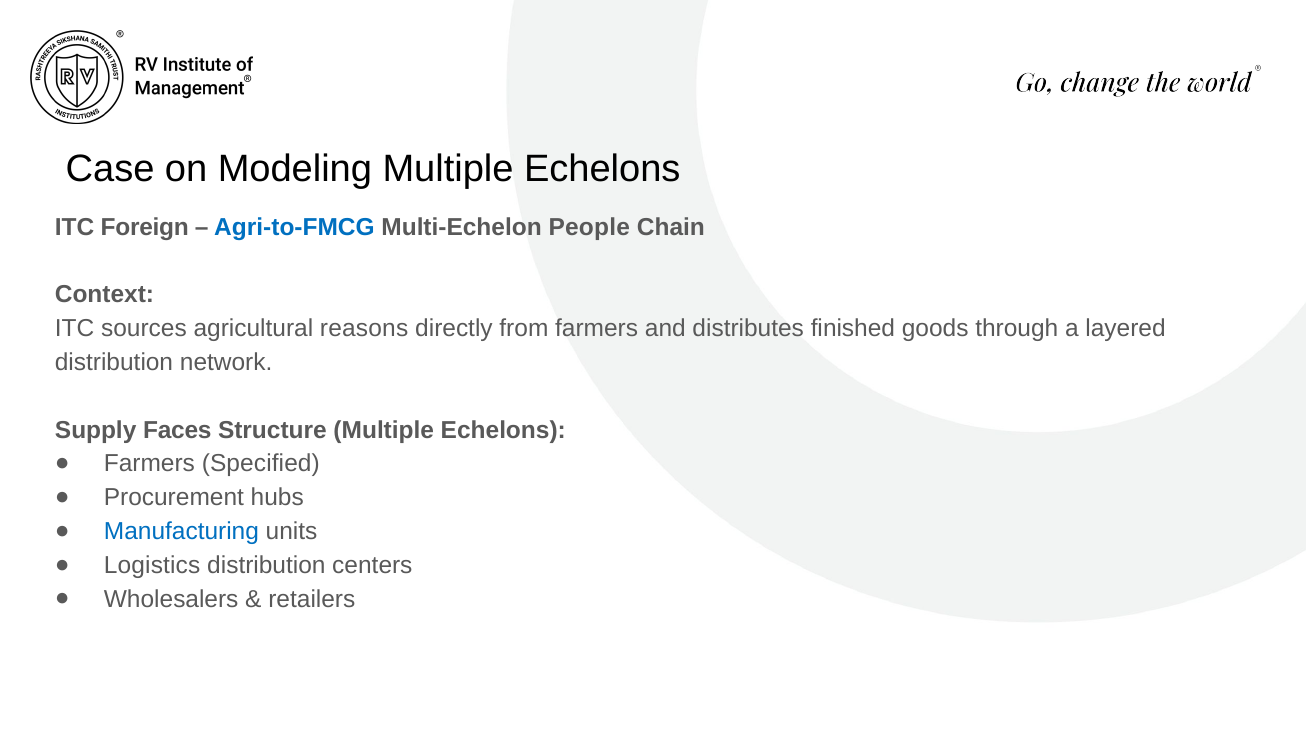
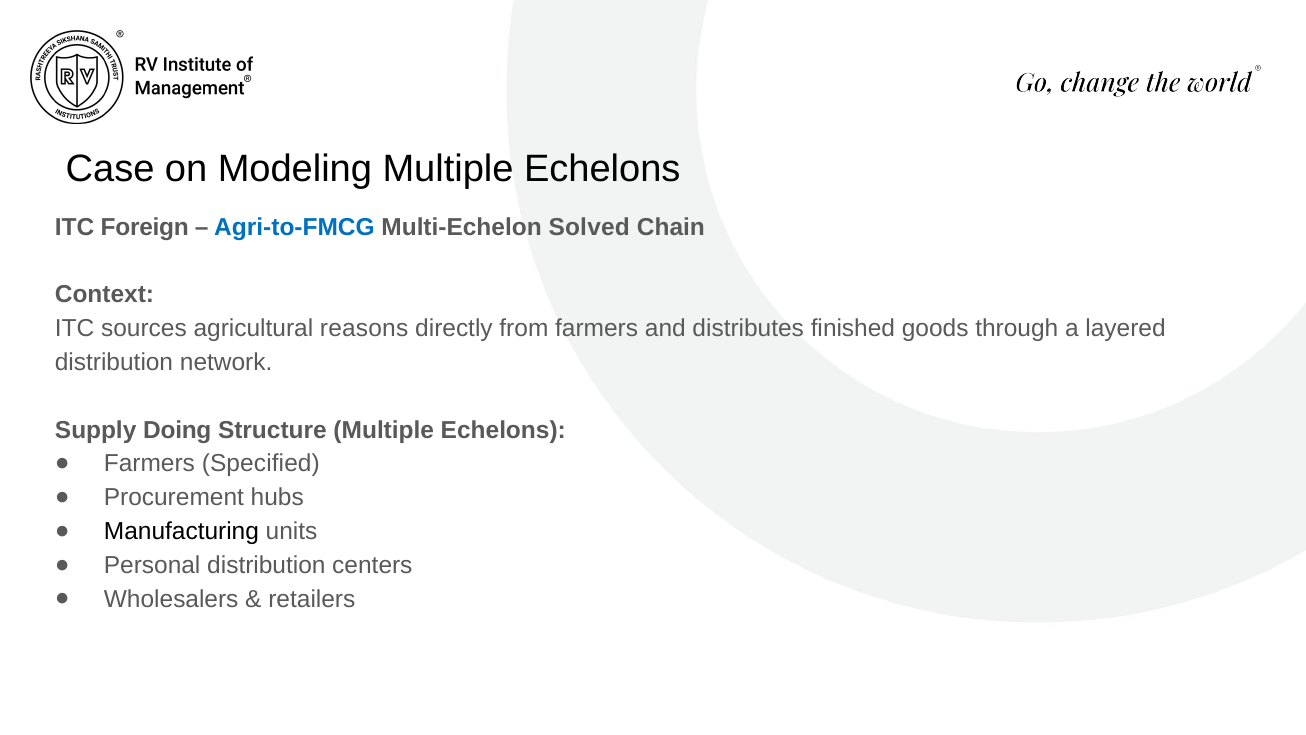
People: People -> Solved (589, 227)
Faces: Faces -> Doing (177, 430)
Manufacturing colour: blue -> black (181, 531)
Logistics: Logistics -> Personal (152, 565)
